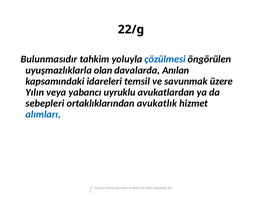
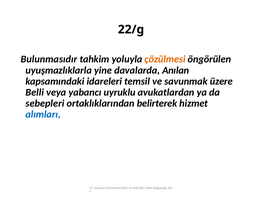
çözülmesi colour: blue -> orange (165, 59)
olan: olan -> yine (103, 70)
Yılın: Yılın -> Belli (35, 92)
avukatlık: avukatlık -> belirterek (157, 103)
